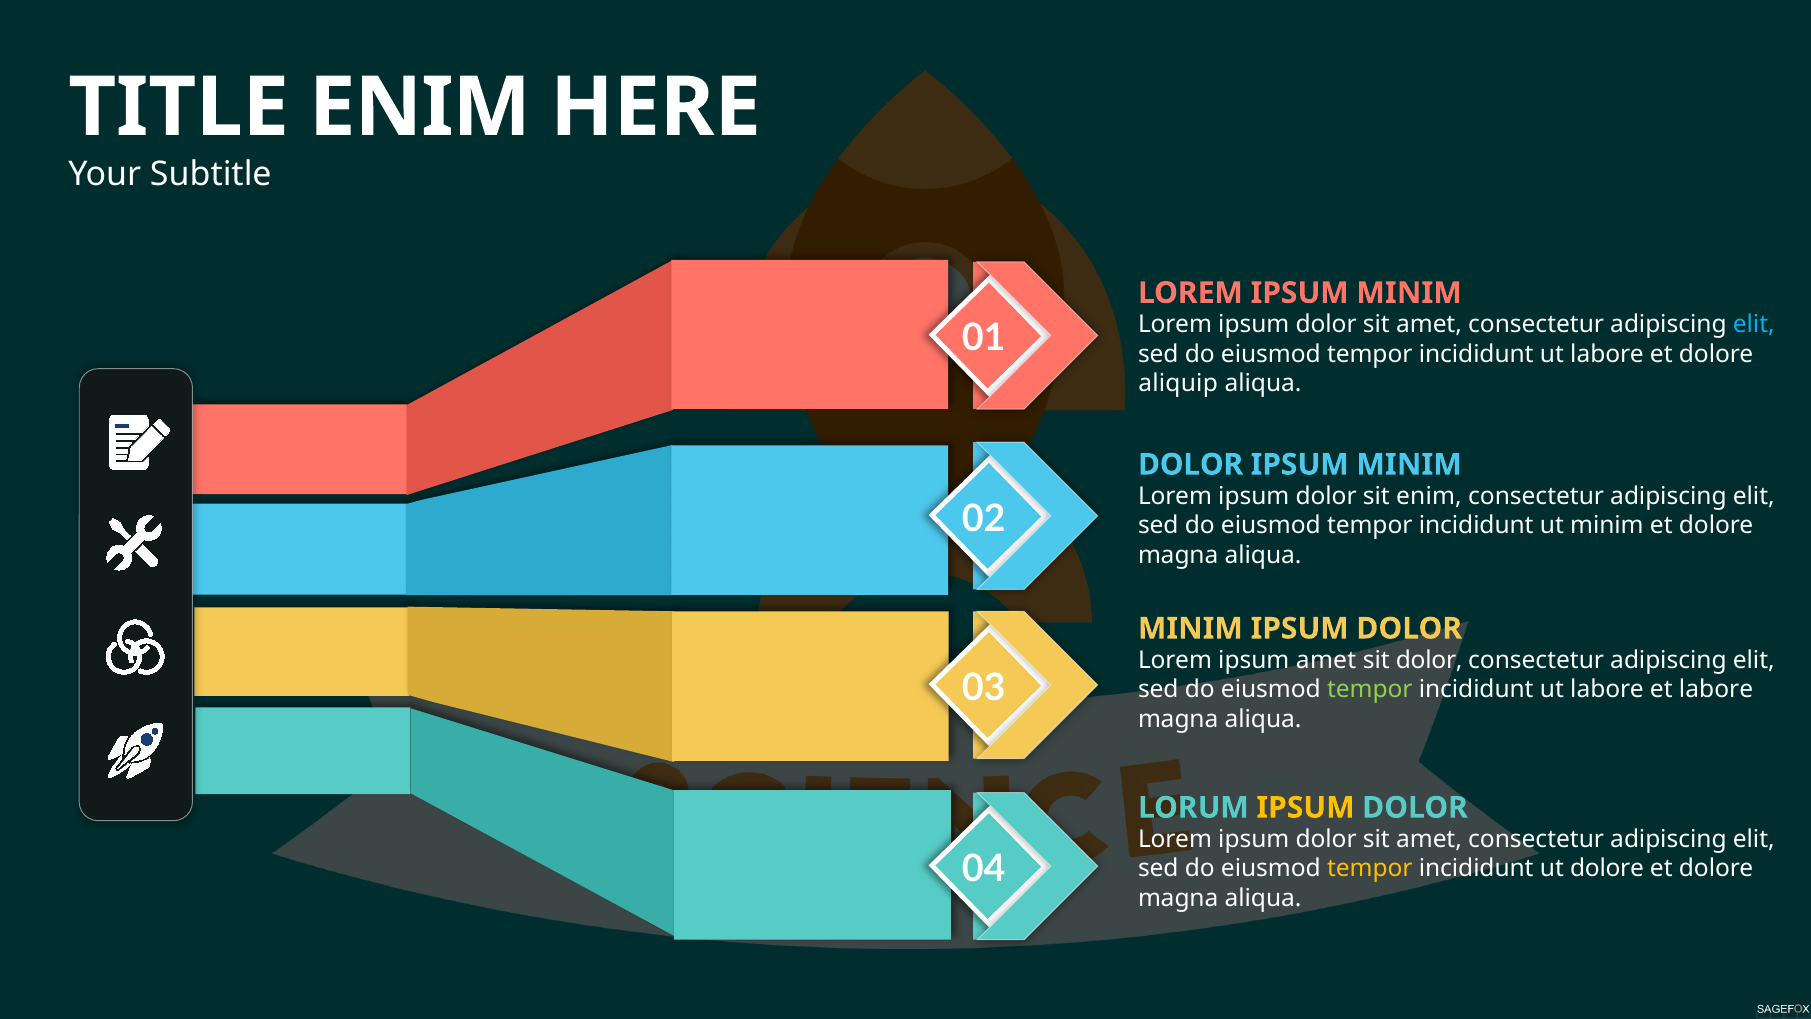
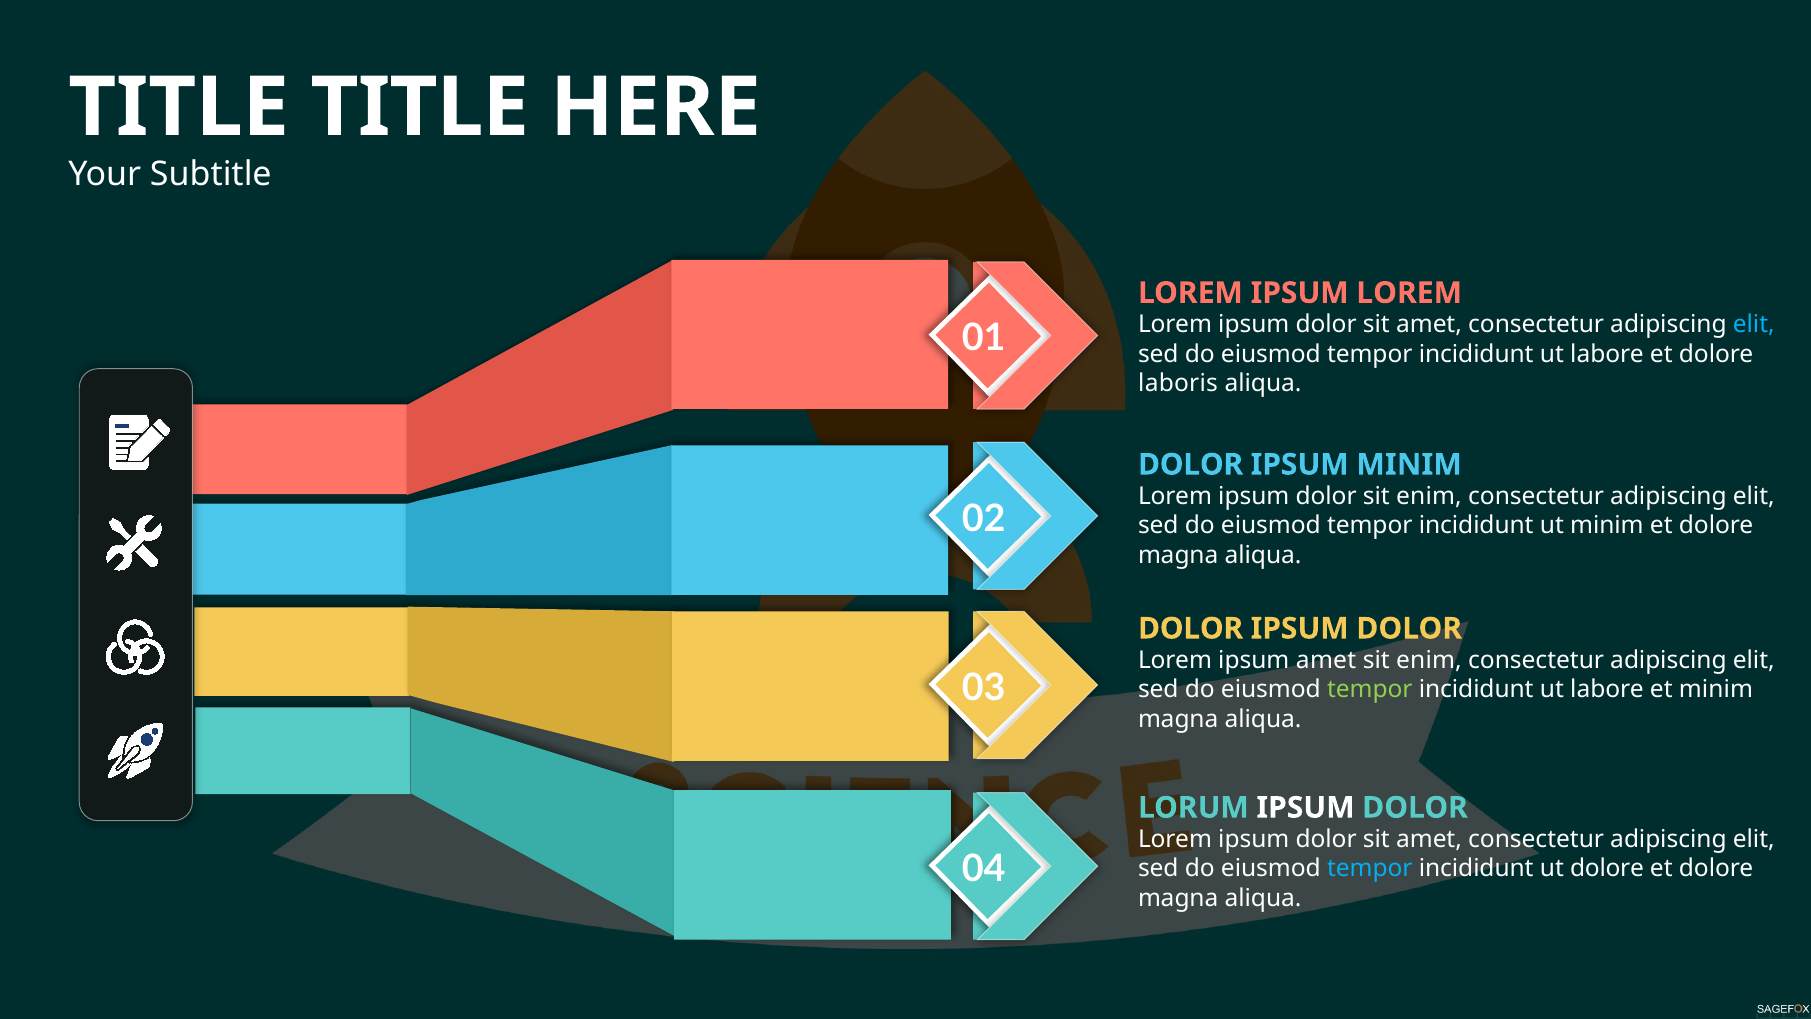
ENIM: ENIM -> TITLE (420, 107)
LOREM IPSUM MINIM: MINIM -> LOREM (1409, 293)
aliquip: aliquip -> laboris (1178, 383)
MINIM: MINIM -> DOLOR (1191, 628)
dolor: dolor -> enim (1429, 660)
et labore: labore -> minim (1716, 689)
IPSUM colour: yellow -> white (1305, 807)
tempor colour: yellow -> light blue (1370, 868)
